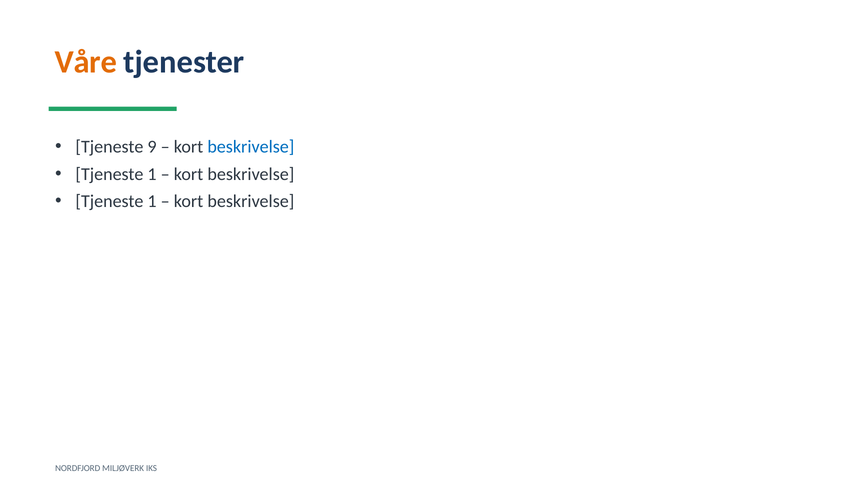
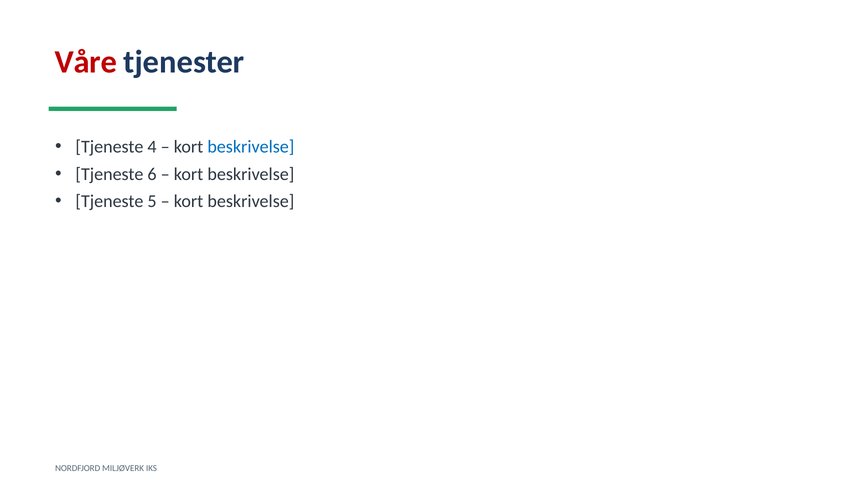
Våre colour: orange -> red (86, 62)
9: 9 -> 4 (152, 147)
1: 1 -> 6 (152, 174)
1: 1 -> 5 (152, 201)
